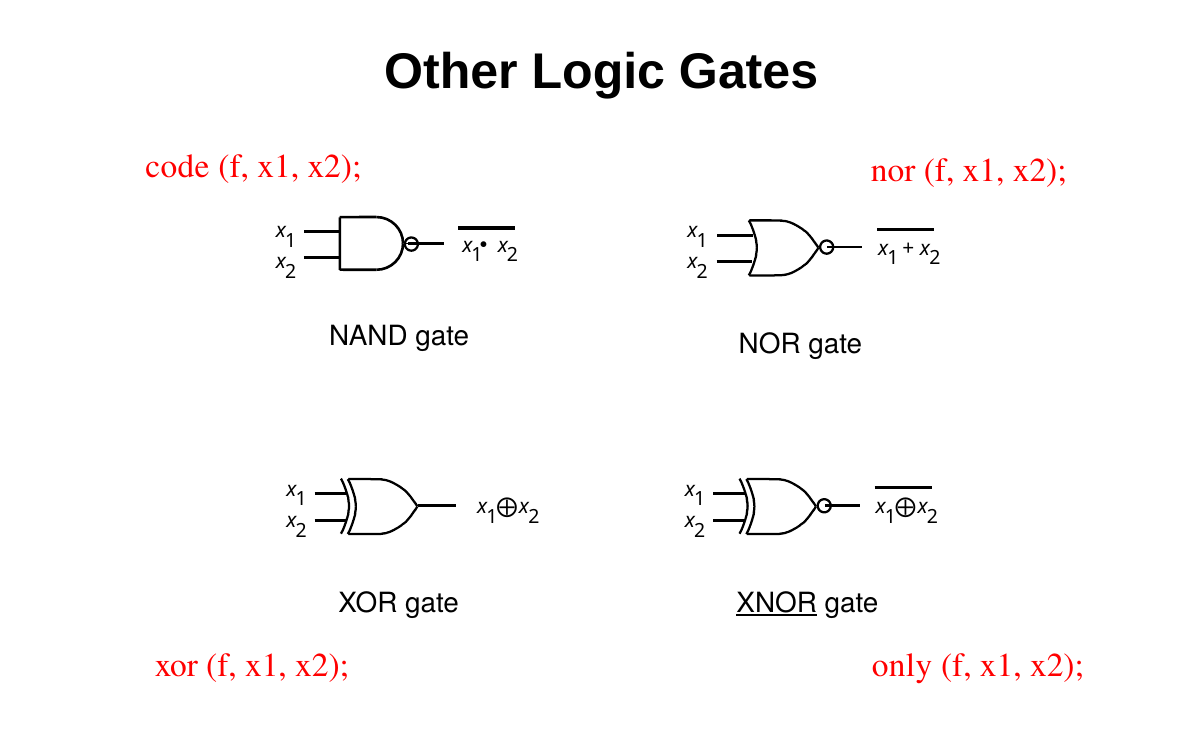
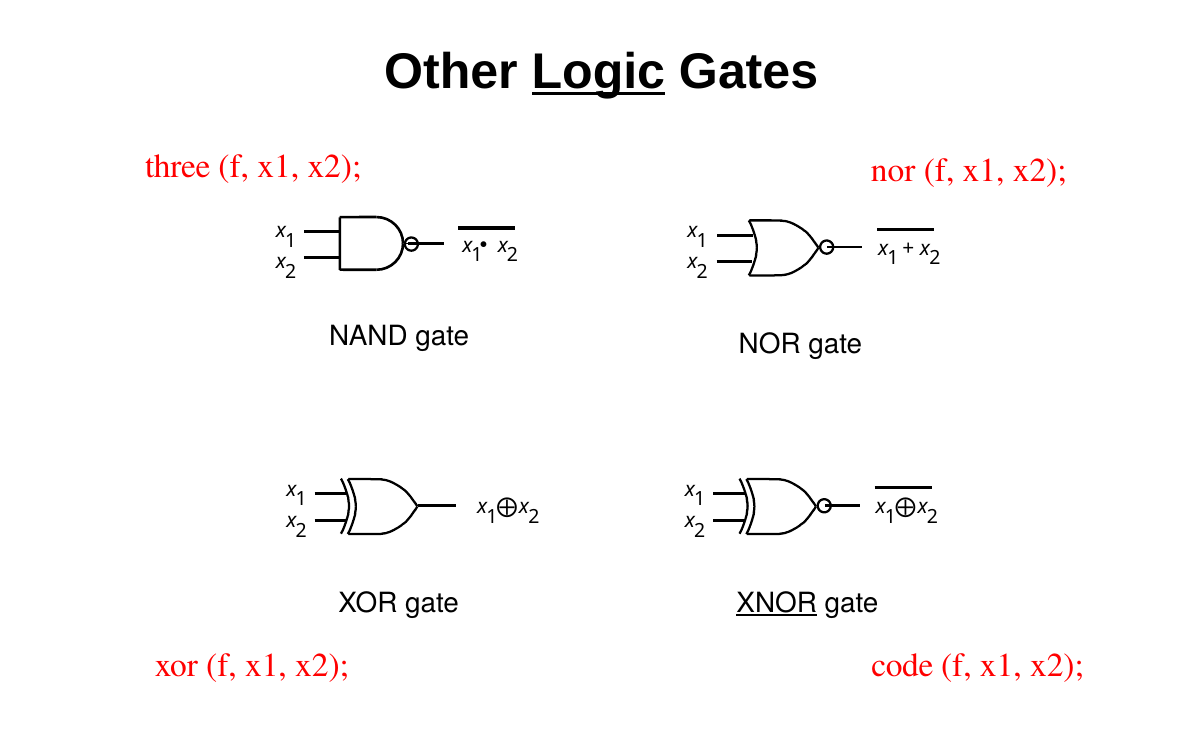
Logic underline: none -> present (598, 72)
code: code -> three (178, 166)
only: only -> code (902, 666)
